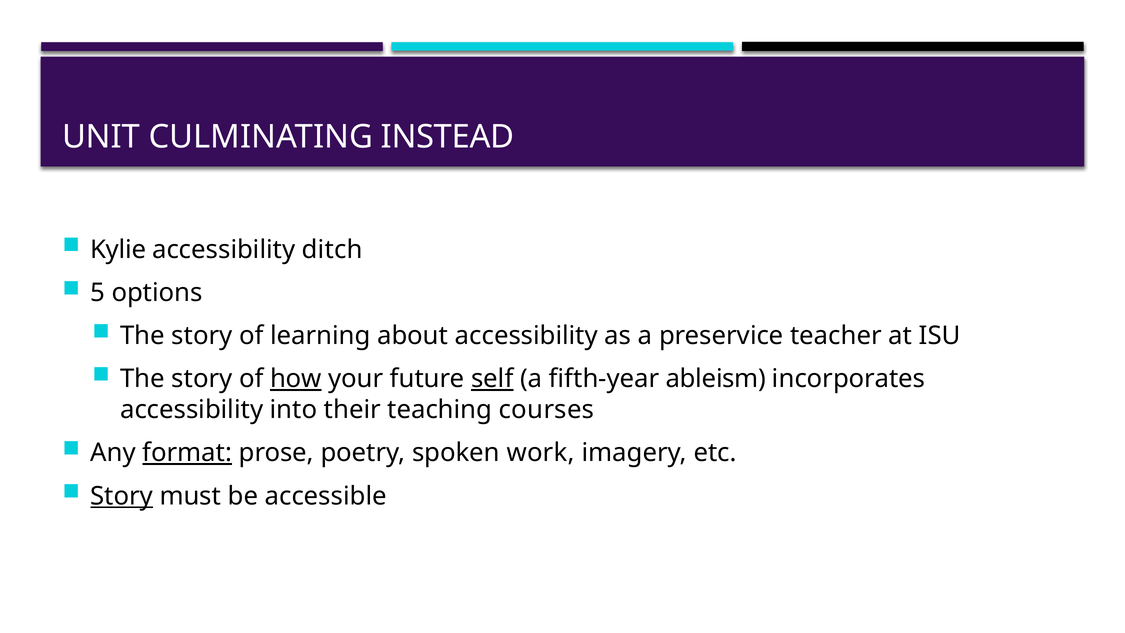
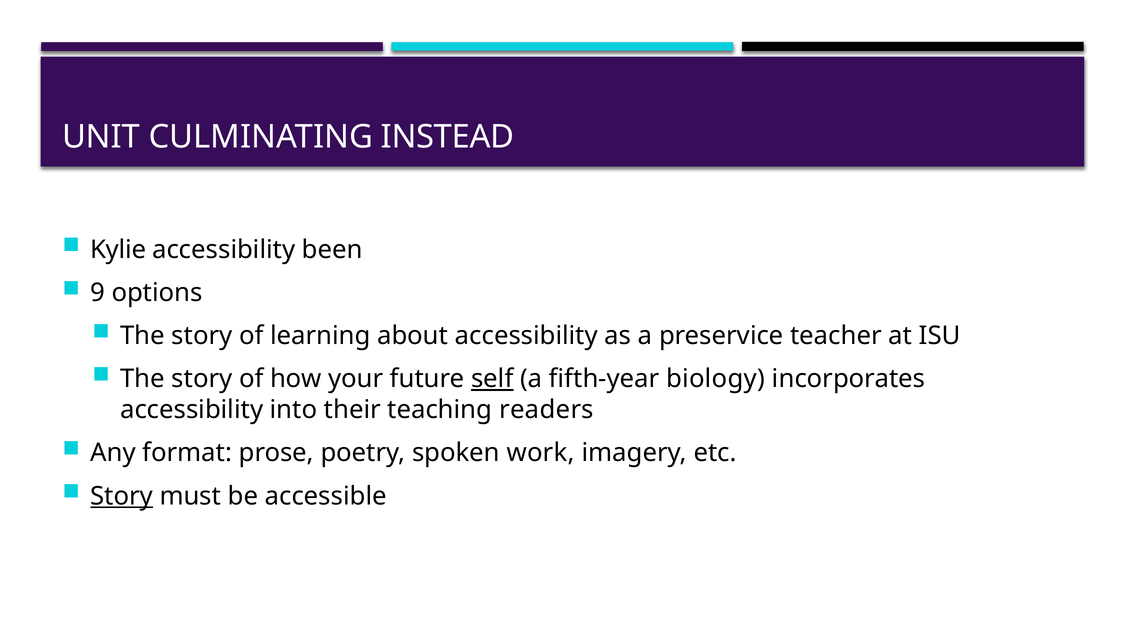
ditch: ditch -> been (332, 250)
5: 5 -> 9 (98, 293)
how underline: present -> none (296, 379)
ableism: ableism -> biology (716, 379)
courses: courses -> readers (546, 410)
format underline: present -> none (187, 453)
